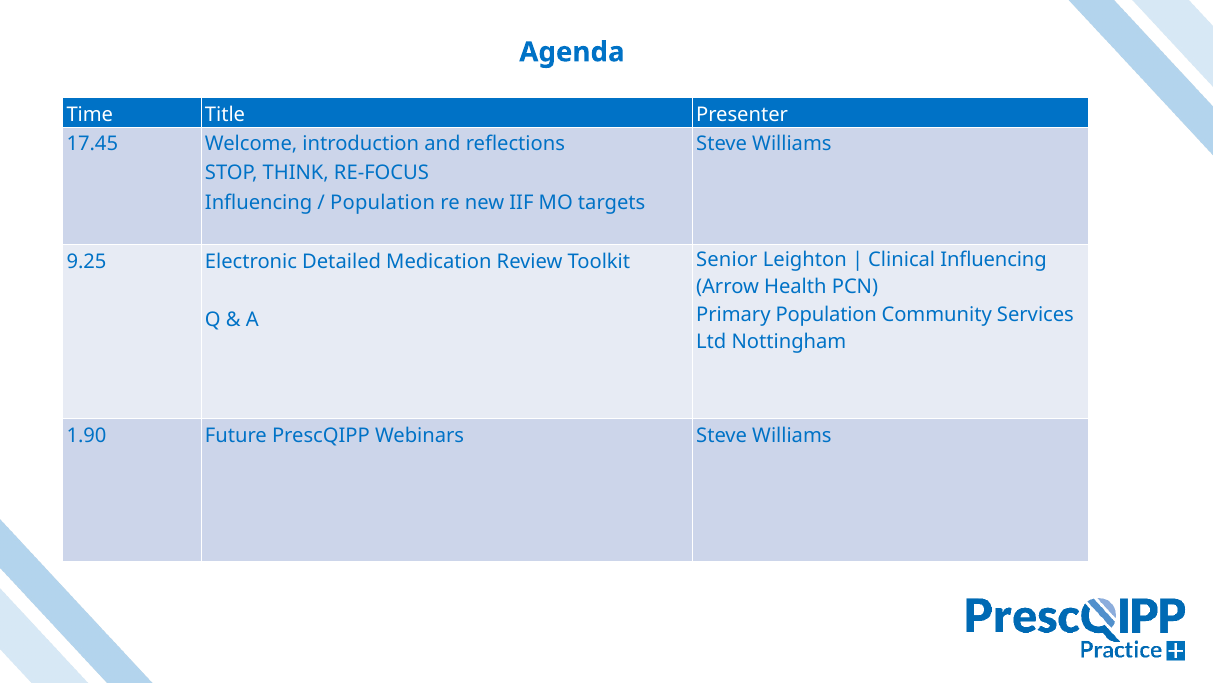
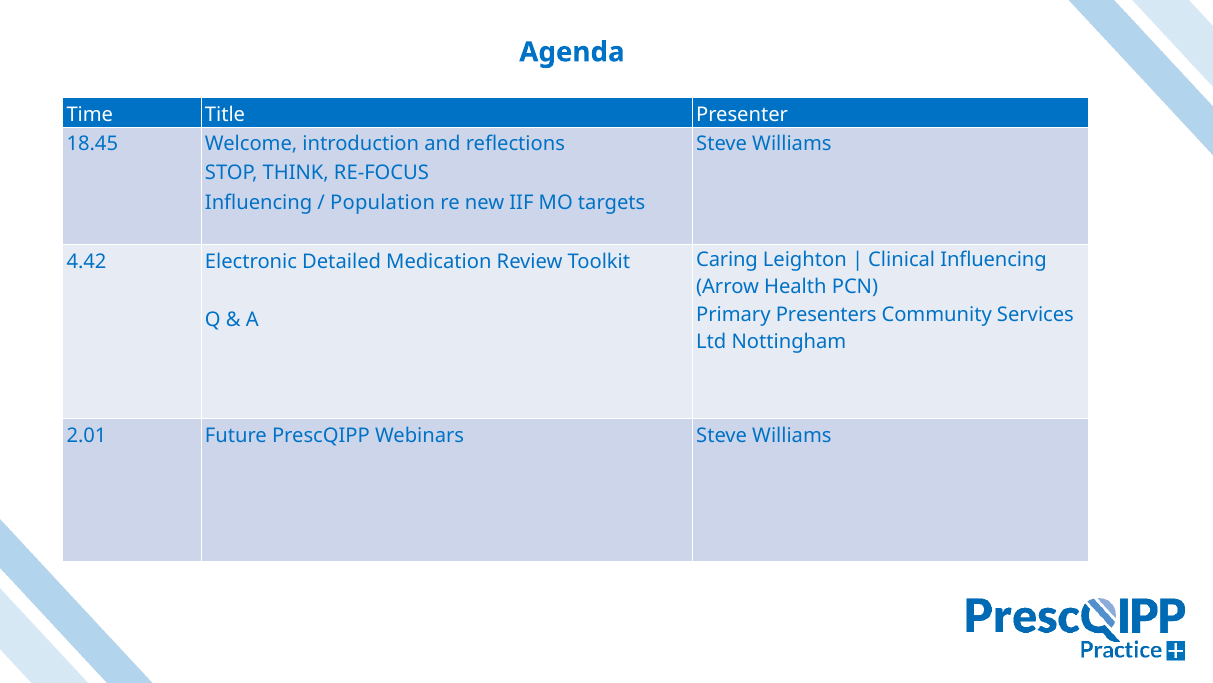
17.45: 17.45 -> 18.45 (92, 144)
Senior: Senior -> Caring (727, 259)
9.25: 9.25 -> 4.42 (87, 261)
Primary Population: Population -> Presenters (826, 314)
1.90: 1.90 -> 2.01 (87, 435)
